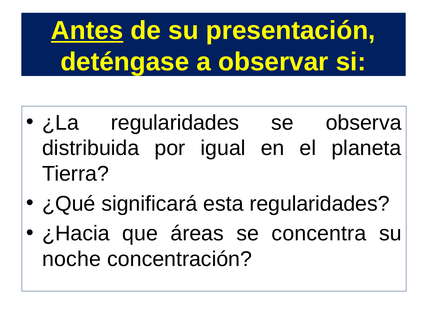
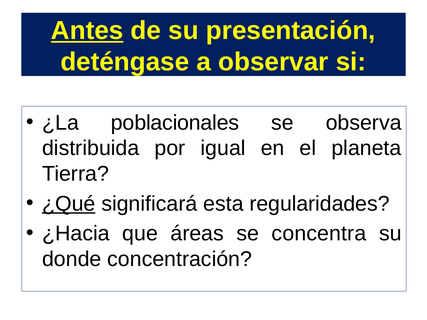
¿La regularidades: regularidades -> poblacionales (175, 123)
¿Qué underline: none -> present (69, 204)
noche: noche -> donde (72, 259)
